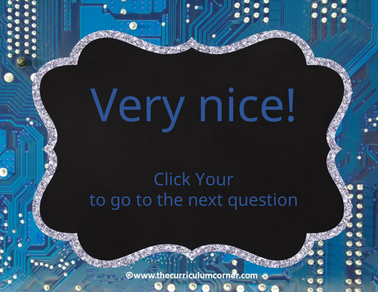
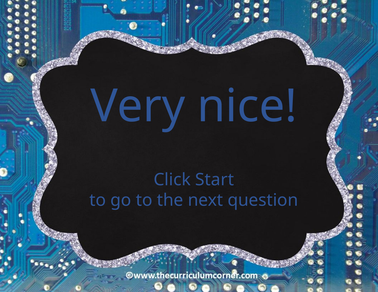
Your: Your -> Start (215, 180)
